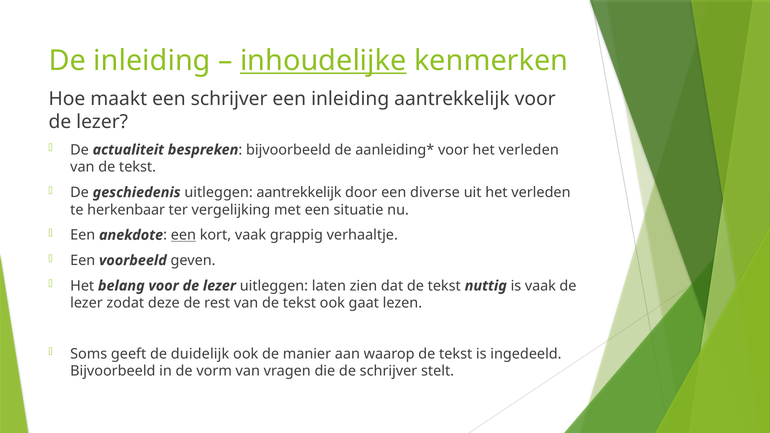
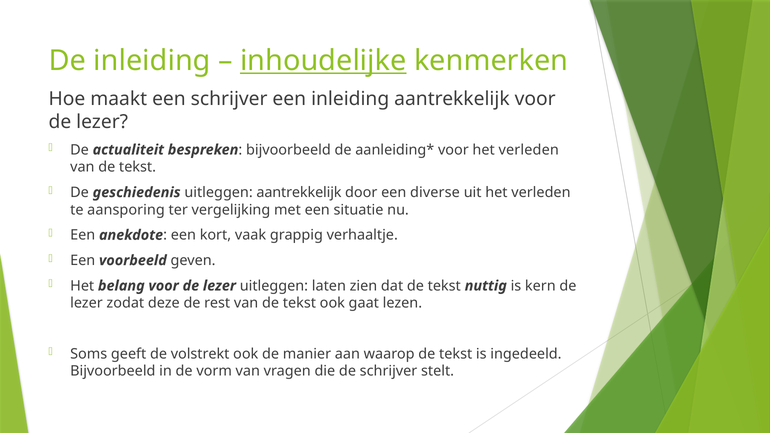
herkenbaar: herkenbaar -> aansporing (126, 210)
een underline: present -> none (183, 235)
is vaak: vaak -> kern (540, 286)
duidelijk: duidelijk -> volstrekt (200, 354)
